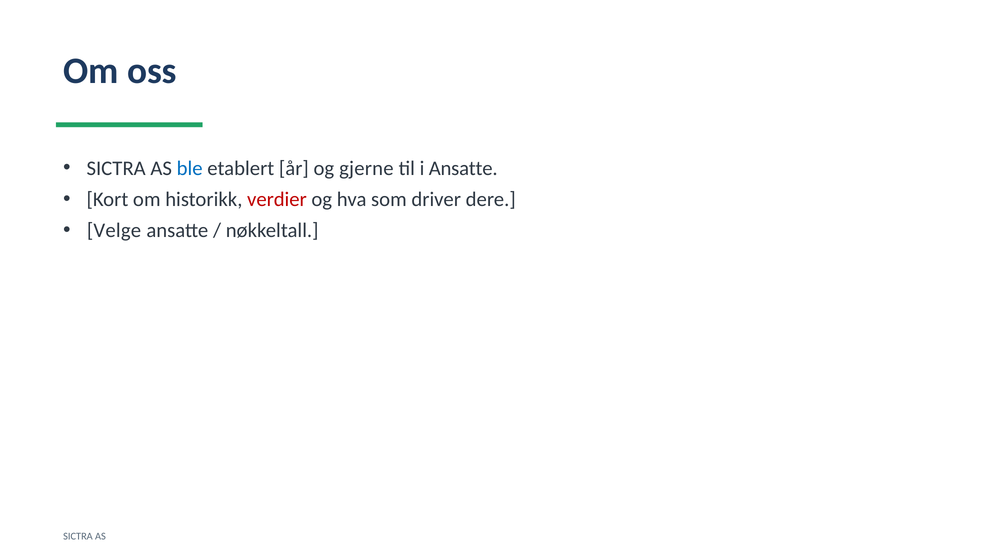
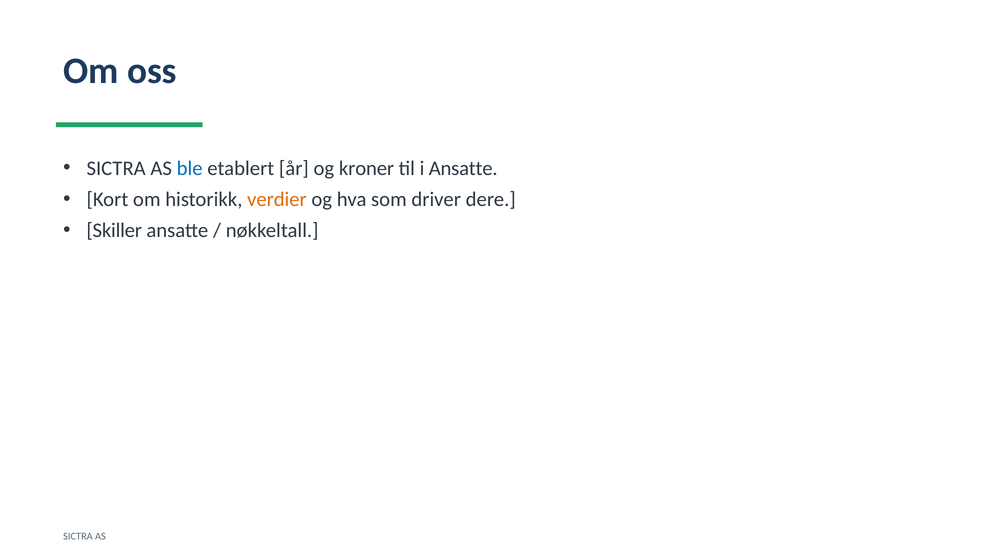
gjerne: gjerne -> kroner (367, 168)
verdier colour: red -> orange (277, 199)
Velge: Velge -> Skiller (114, 231)
